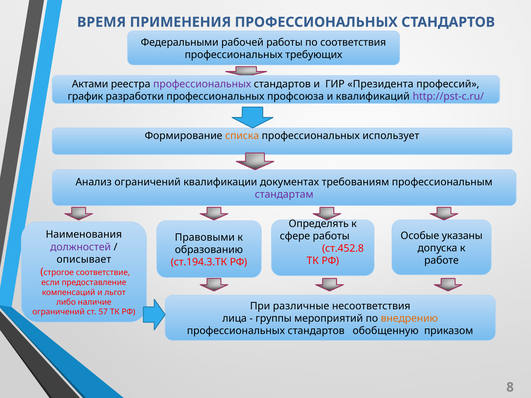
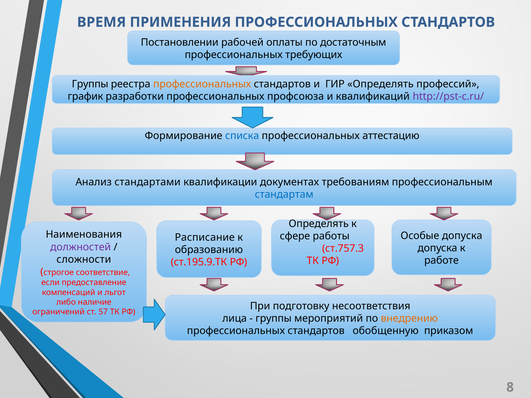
Федеральными: Федеральными -> Постановлении (180, 43)
рабочей работы: работы -> оплаты (284, 43)
соответствия: соответствия -> достаточным (353, 43)
Актами: Актами -> Группы (90, 84)
профессиональных colour: purple -> orange (202, 84)
ГИР Президента: Президента -> Определять (380, 84)
списка colour: orange -> blue (242, 136)
использует: использует -> аттестацию (391, 136)
Анализ ограничений: ограничений -> стандартами (148, 182)
стандартам colour: purple -> blue (284, 195)
Особые указаны: указаны -> допуска (462, 236)
Правовыми: Правовыми -> Расписание (205, 238)
ст.452.8: ст.452.8 -> ст.757.3 (343, 249)
описывает: описывает -> сложности (84, 260)
ст.194.3.ТК: ст.194.3.ТК -> ст.195.9.ТК (199, 262)
различные: различные -> подготовку (301, 306)
